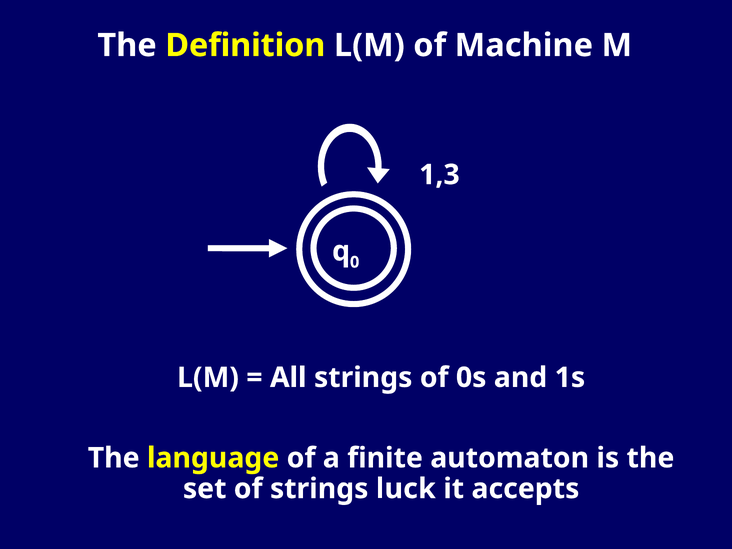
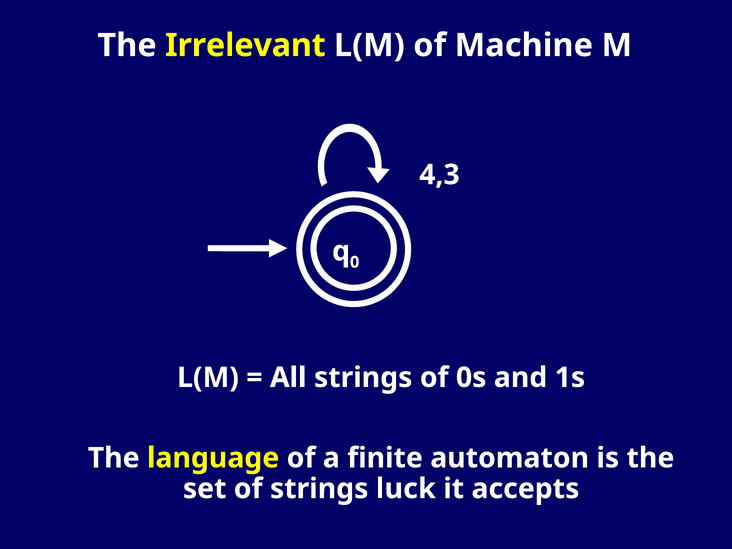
Definition: Definition -> Irrelevant (245, 45)
1,3: 1,3 -> 4,3 (439, 175)
